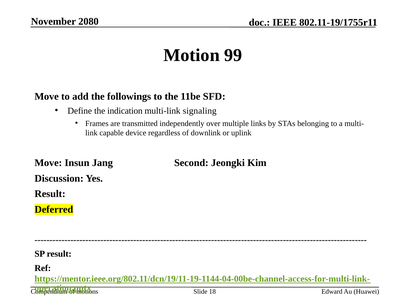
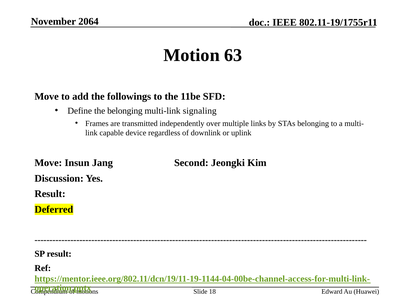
2080: 2080 -> 2064 (89, 22)
99: 99 -> 63 (233, 55)
the indication: indication -> belonging (125, 111)
